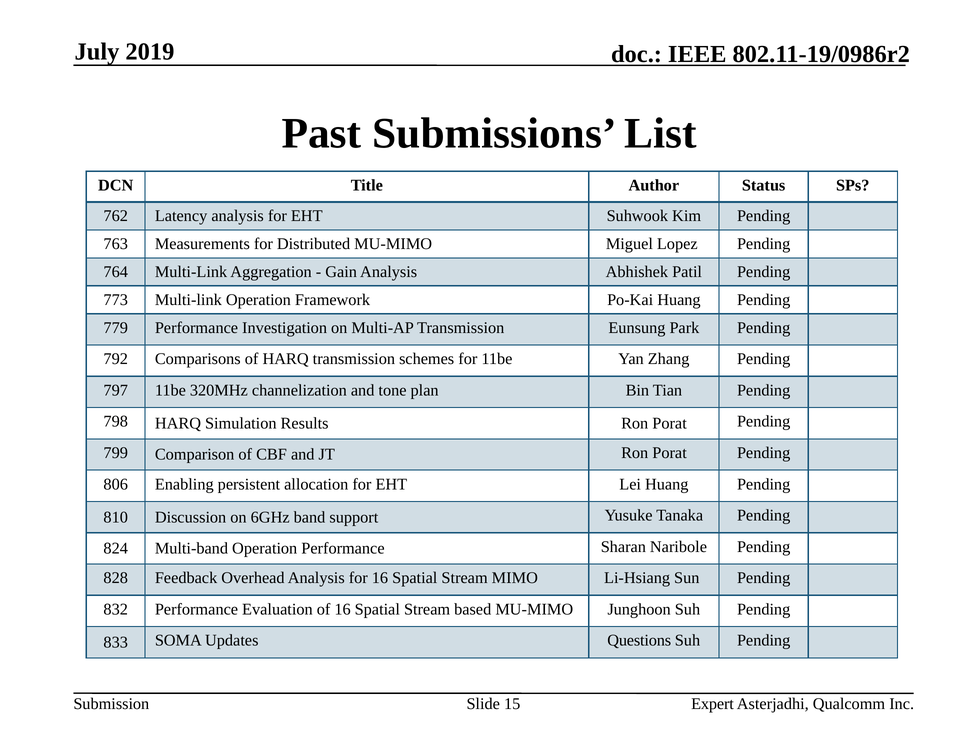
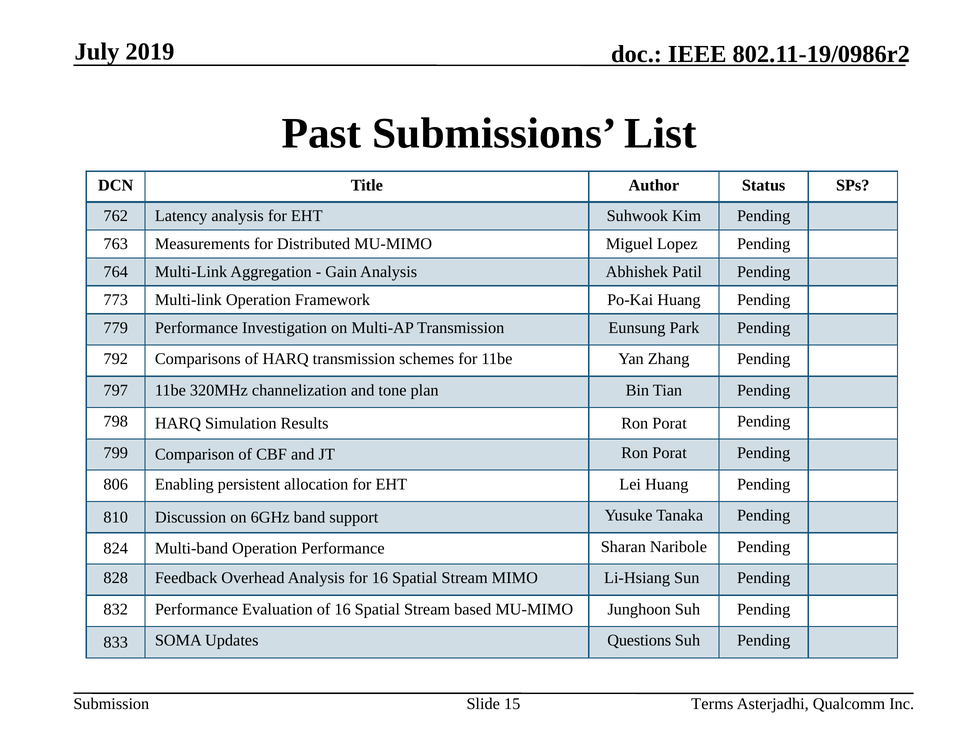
Expert: Expert -> Terms (712, 704)
